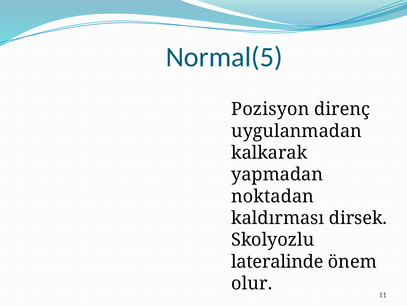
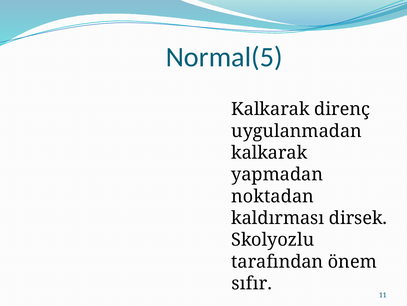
Pozisyon: Pozisyon -> Kalkarak (270, 109)
lateralinde: lateralinde -> tarafından (277, 261)
olur: olur -> sıfır (252, 283)
